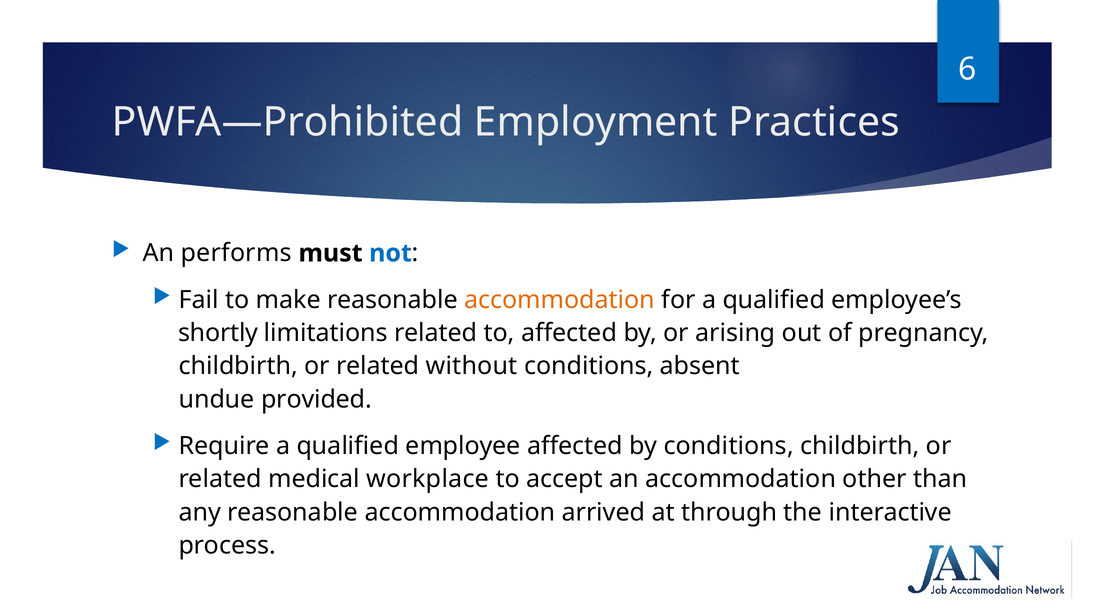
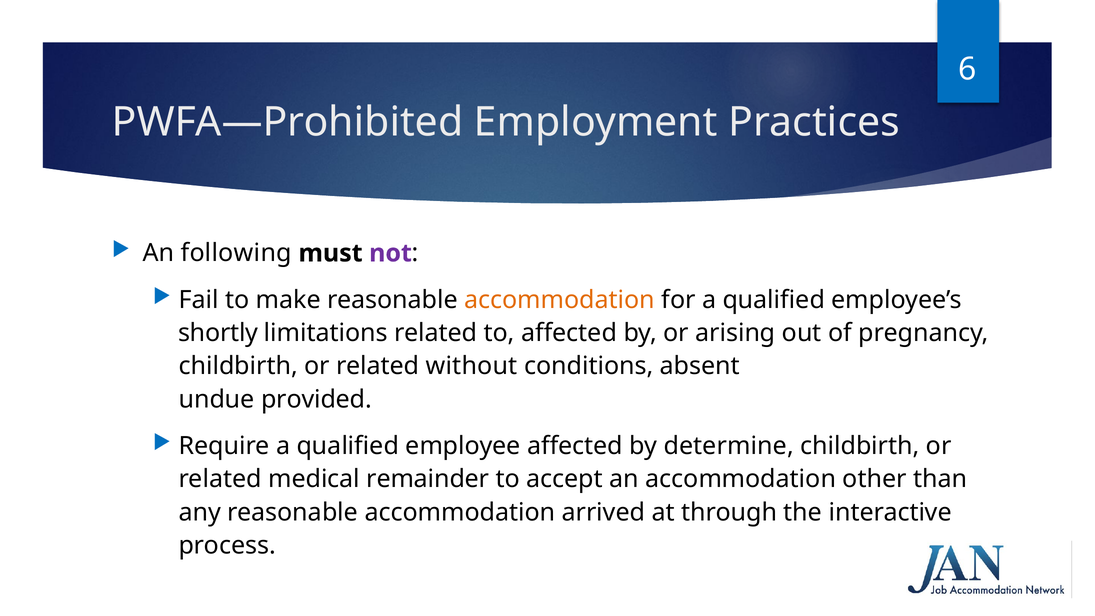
performs: performs -> following (236, 253)
not colour: blue -> purple (391, 253)
by conditions: conditions -> determine (729, 446)
workplace: workplace -> remainder (428, 479)
